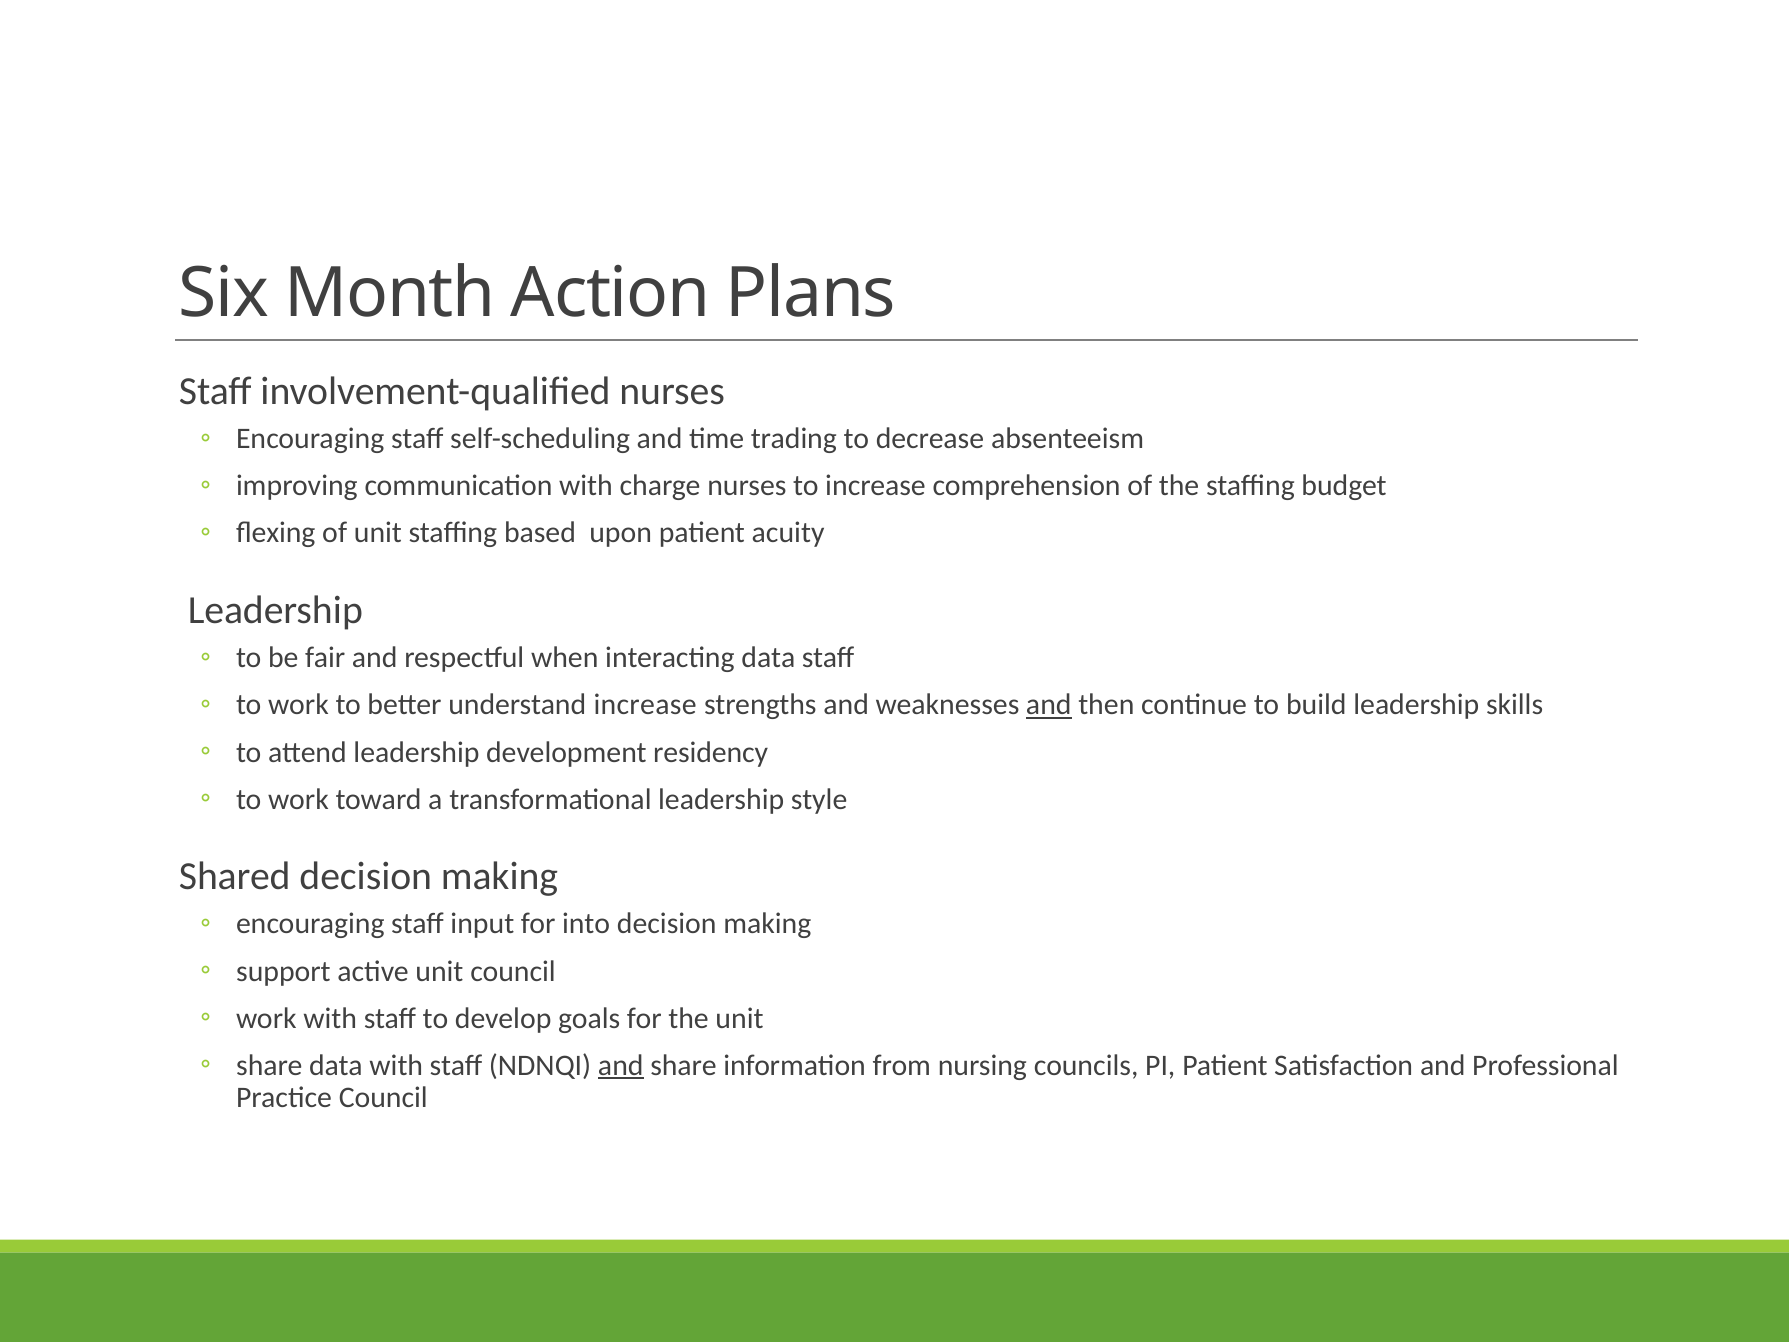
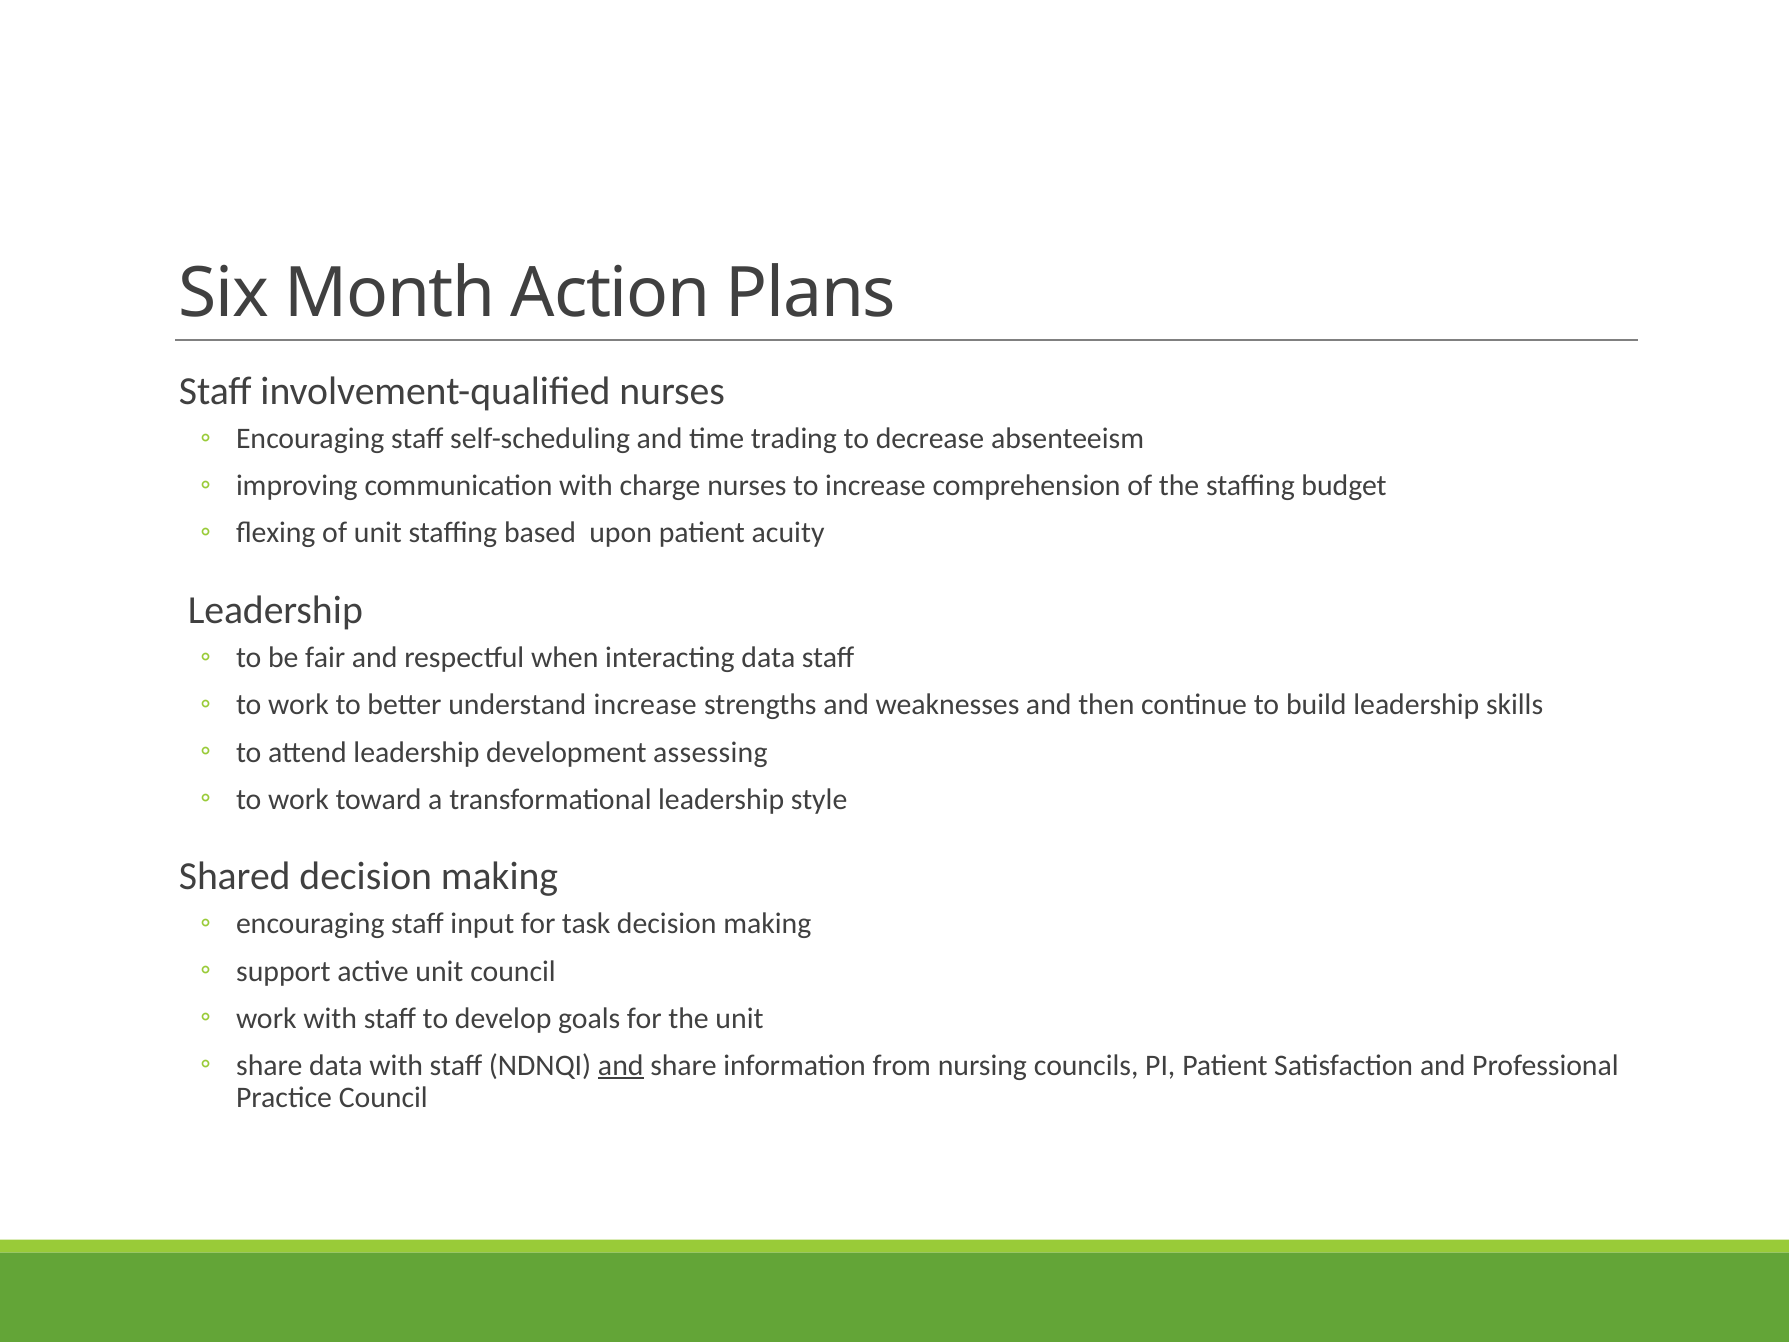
and underline: present -> none (1049, 705)
residency: residency -> assessing (710, 752)
into: into -> task (586, 924)
